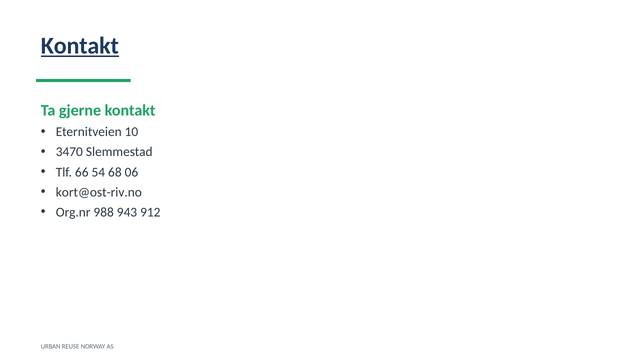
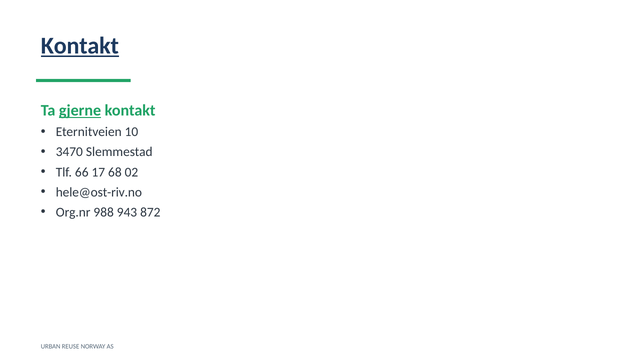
gjerne underline: none -> present (80, 110)
54: 54 -> 17 (98, 172)
06: 06 -> 02 (131, 172)
kort@ost-riv.no: kort@ost-riv.no -> hele@ost-riv.no (99, 192)
912: 912 -> 872 (150, 212)
